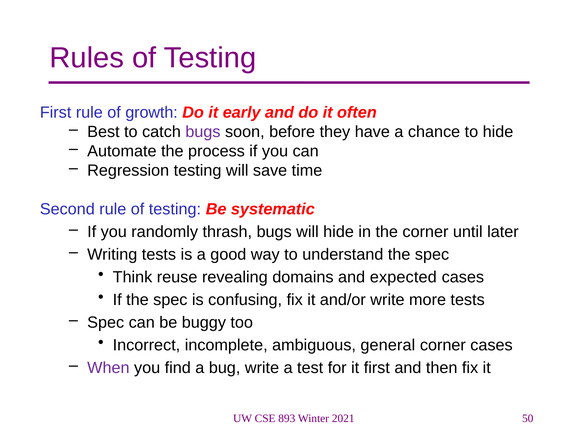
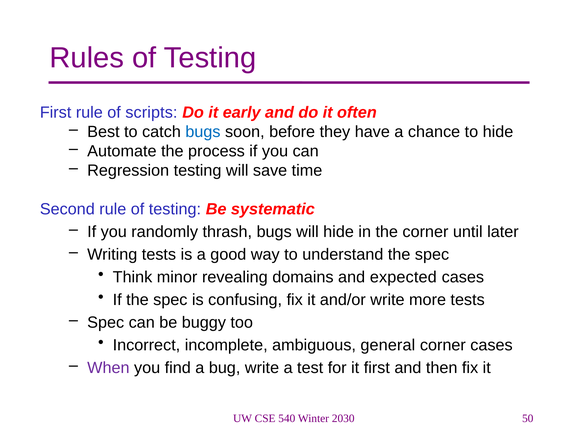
growth: growth -> scripts (151, 112)
bugs colour: purple -> blue (203, 132)
reuse: reuse -> minor (177, 277)
893: 893 -> 540 (287, 419)
2021: 2021 -> 2030 (343, 419)
